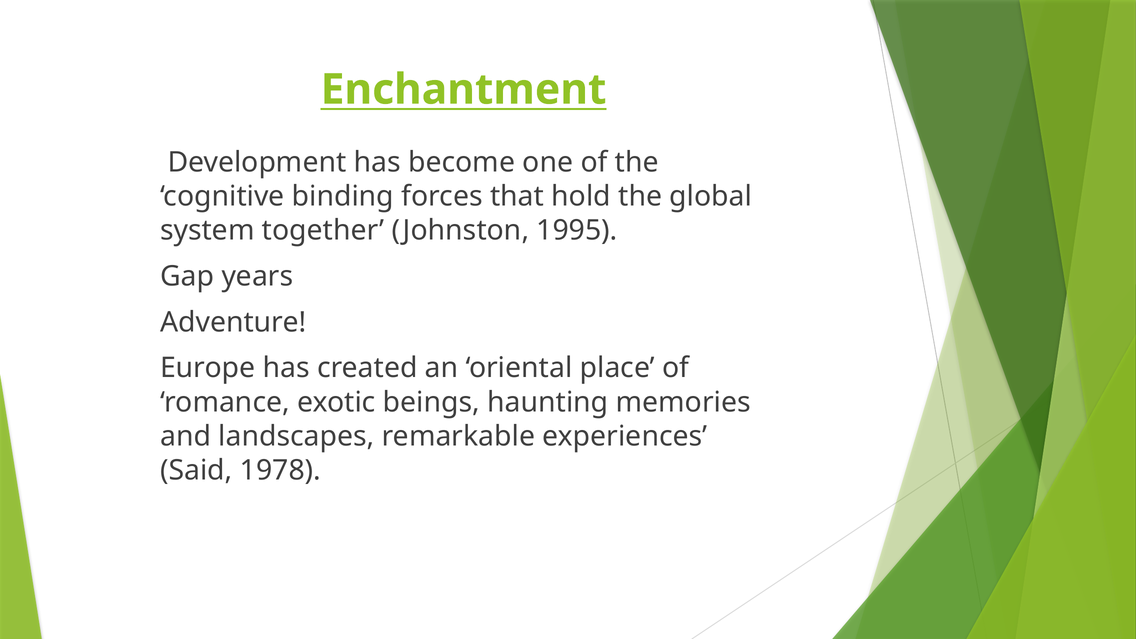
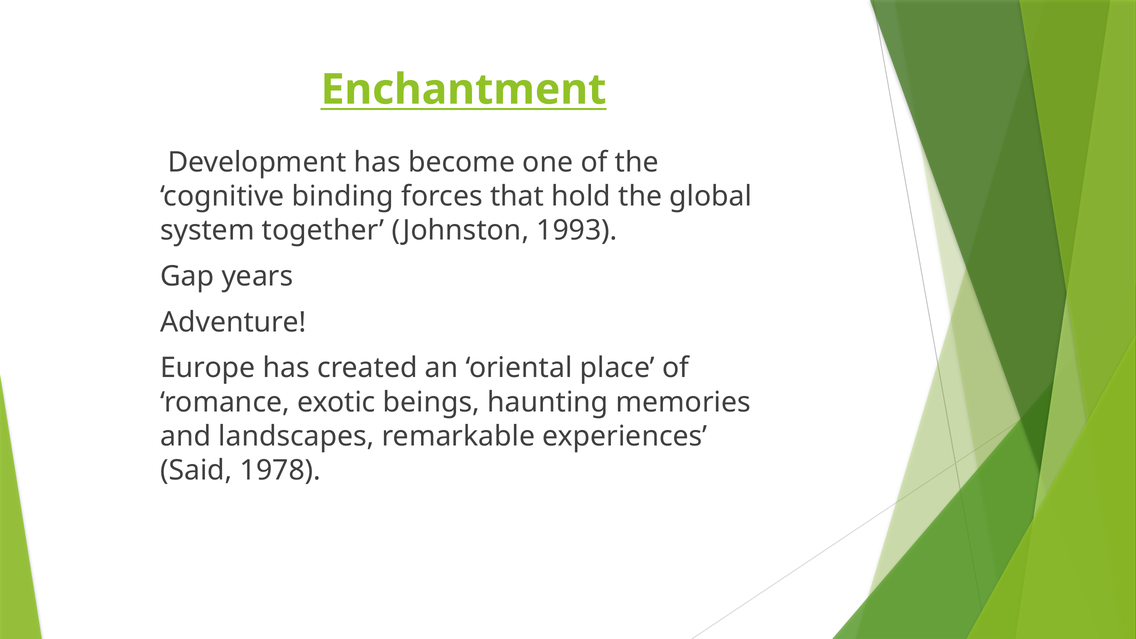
1995: 1995 -> 1993 (577, 230)
